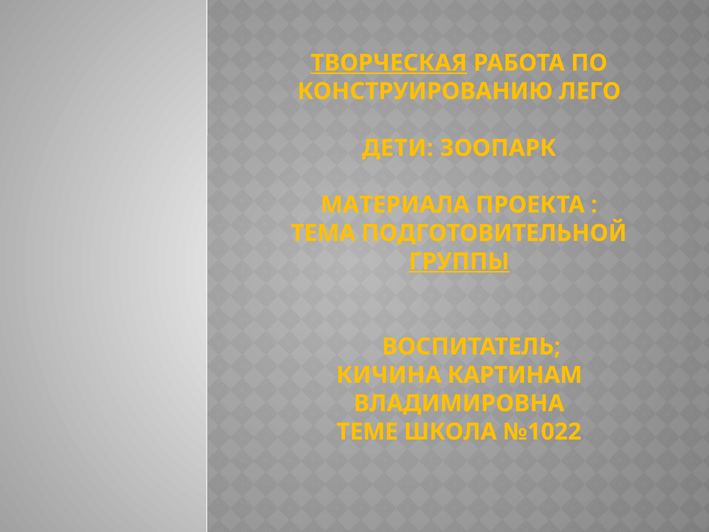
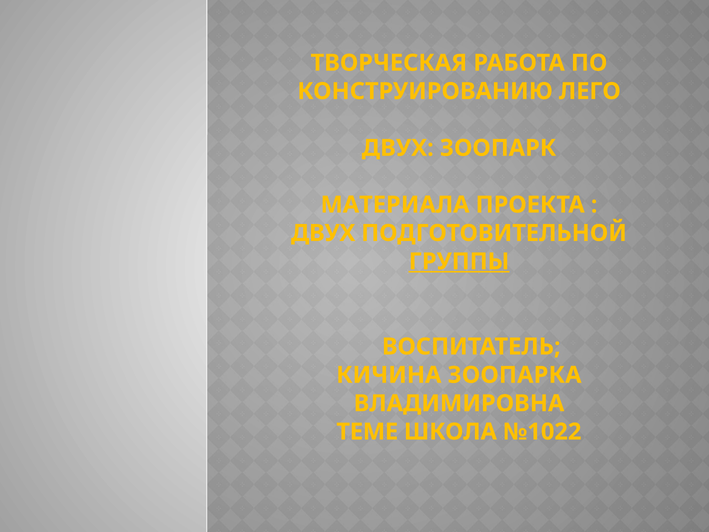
ТВОРЧЕСКАЯ underline: present -> none (389, 63)
ДЕТИ: ДЕТИ -> ДВУХ (398, 148)
ТЕМА: ТЕМА -> ДВУХ (323, 233)
КАРТИНАМ: КАРТИНАМ -> ЗООПАРКА (515, 375)
